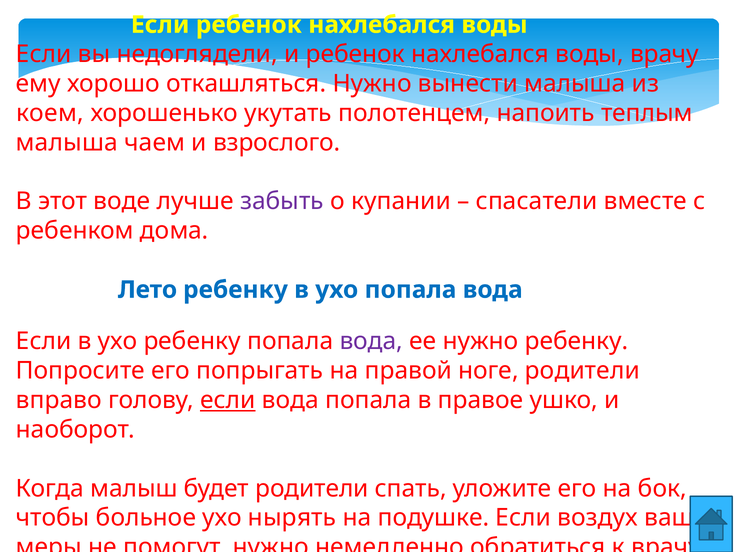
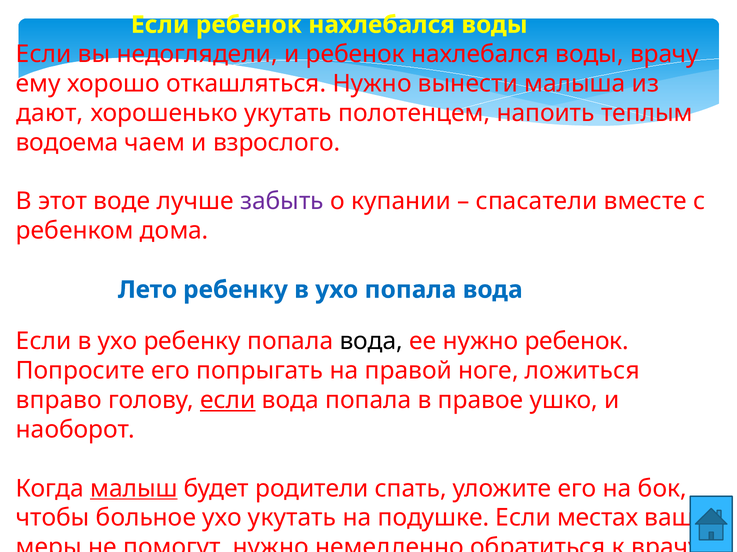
коем: коем -> дают (50, 113)
малыша: малыша -> водоема (67, 143)
вода colour: purple -> black (371, 342)
нужно ребенку: ребенку -> ребенок (577, 342)
ноге родители: родители -> ложиться (582, 371)
малыш underline: none -> present (134, 489)
ухо нырять: нырять -> укутать (292, 519)
воздух: воздух -> местах (598, 519)
